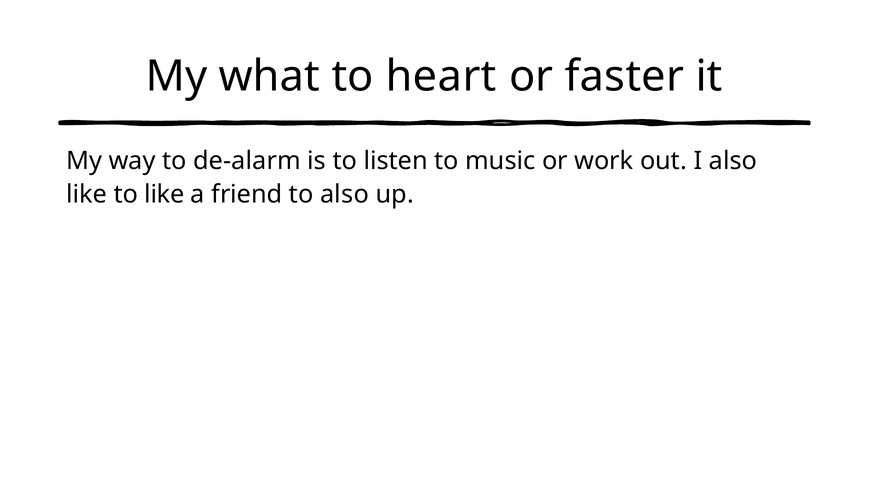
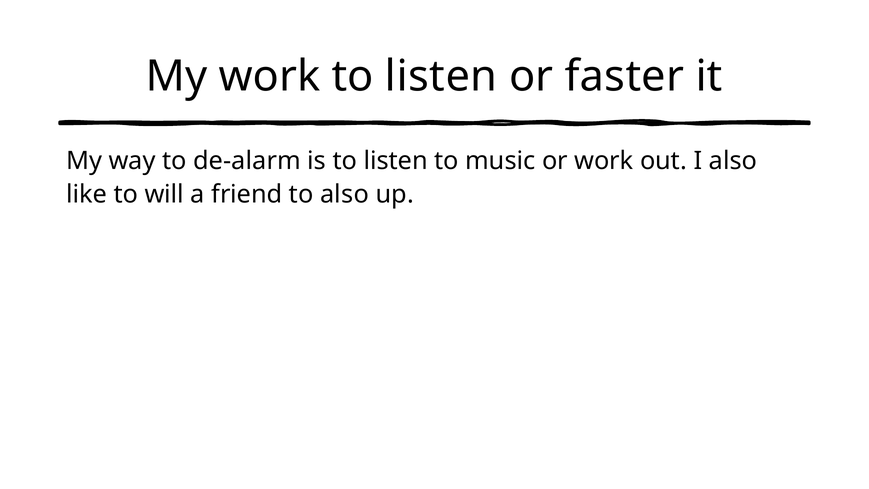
My what: what -> work (269, 76)
heart: heart -> listen (441, 76)
to like: like -> will (164, 194)
